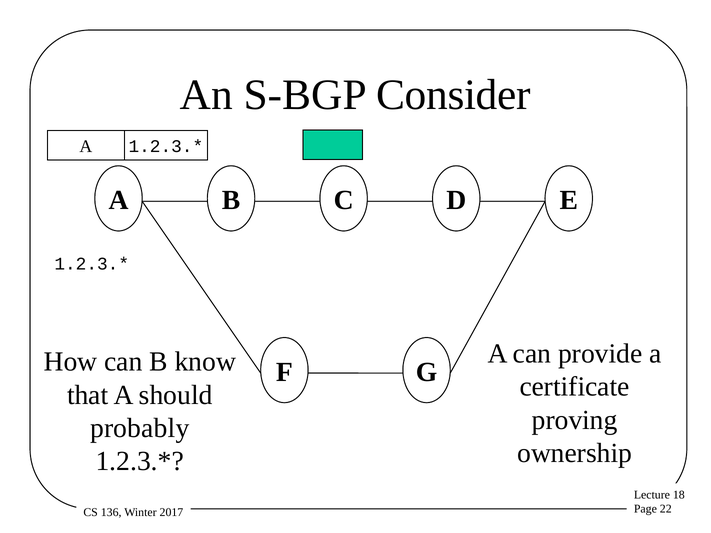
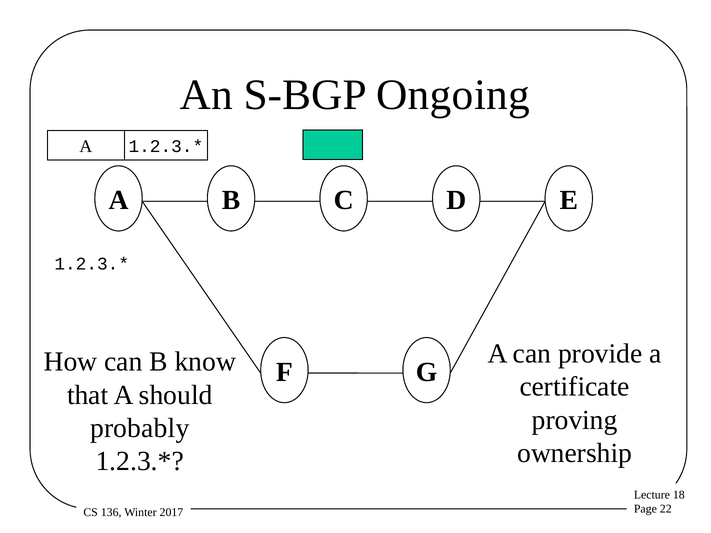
Consider: Consider -> Ongoing (453, 95)
